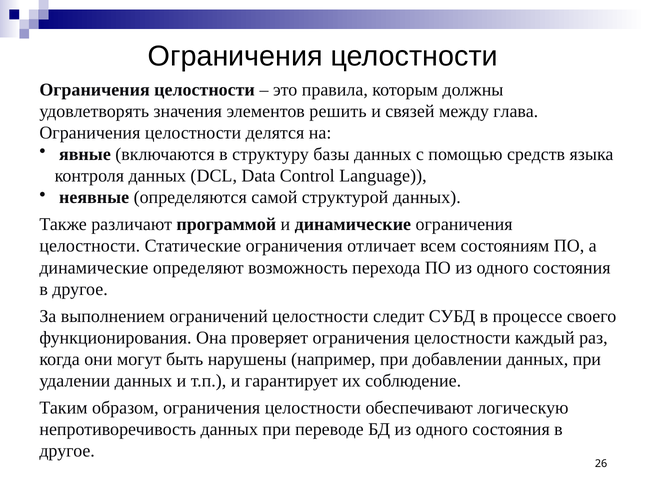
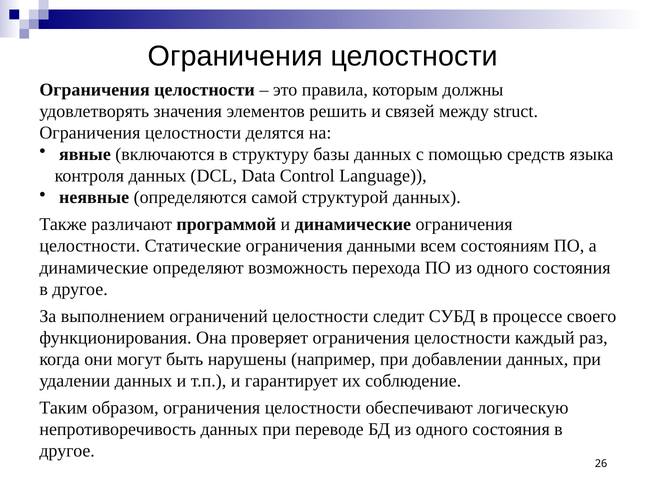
глава: глава -> struct (516, 111)
отличает: отличает -> данными (381, 246)
